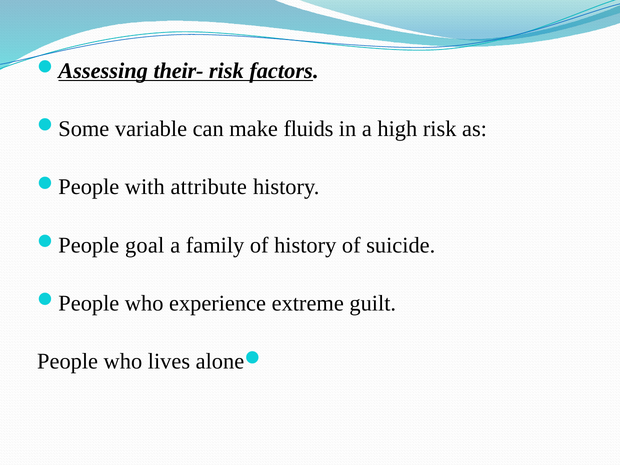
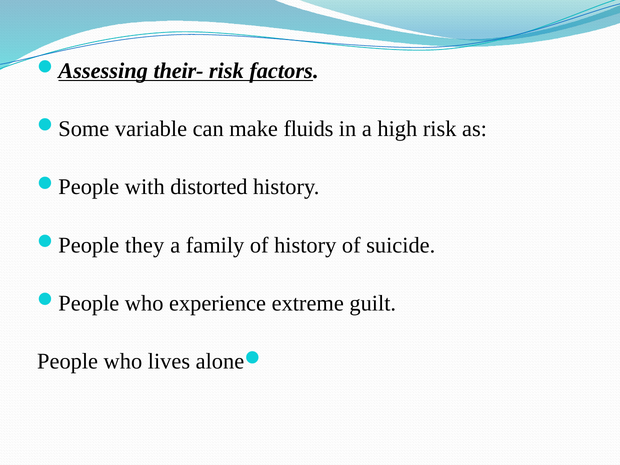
attribute: attribute -> distorted (209, 187)
goal: goal -> they (145, 245)
